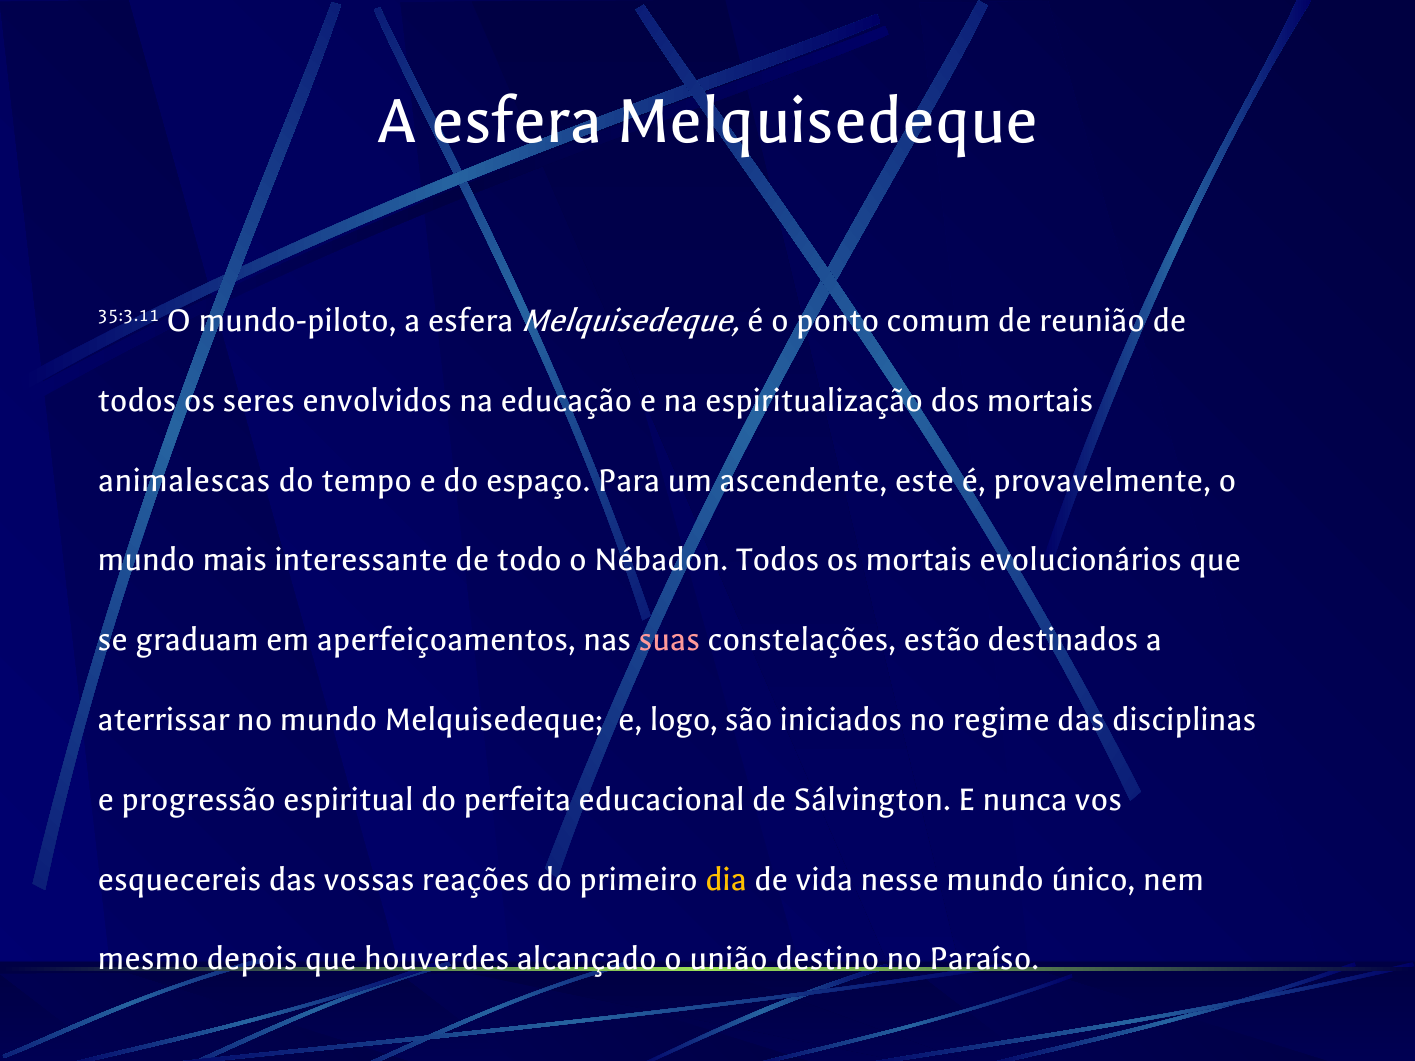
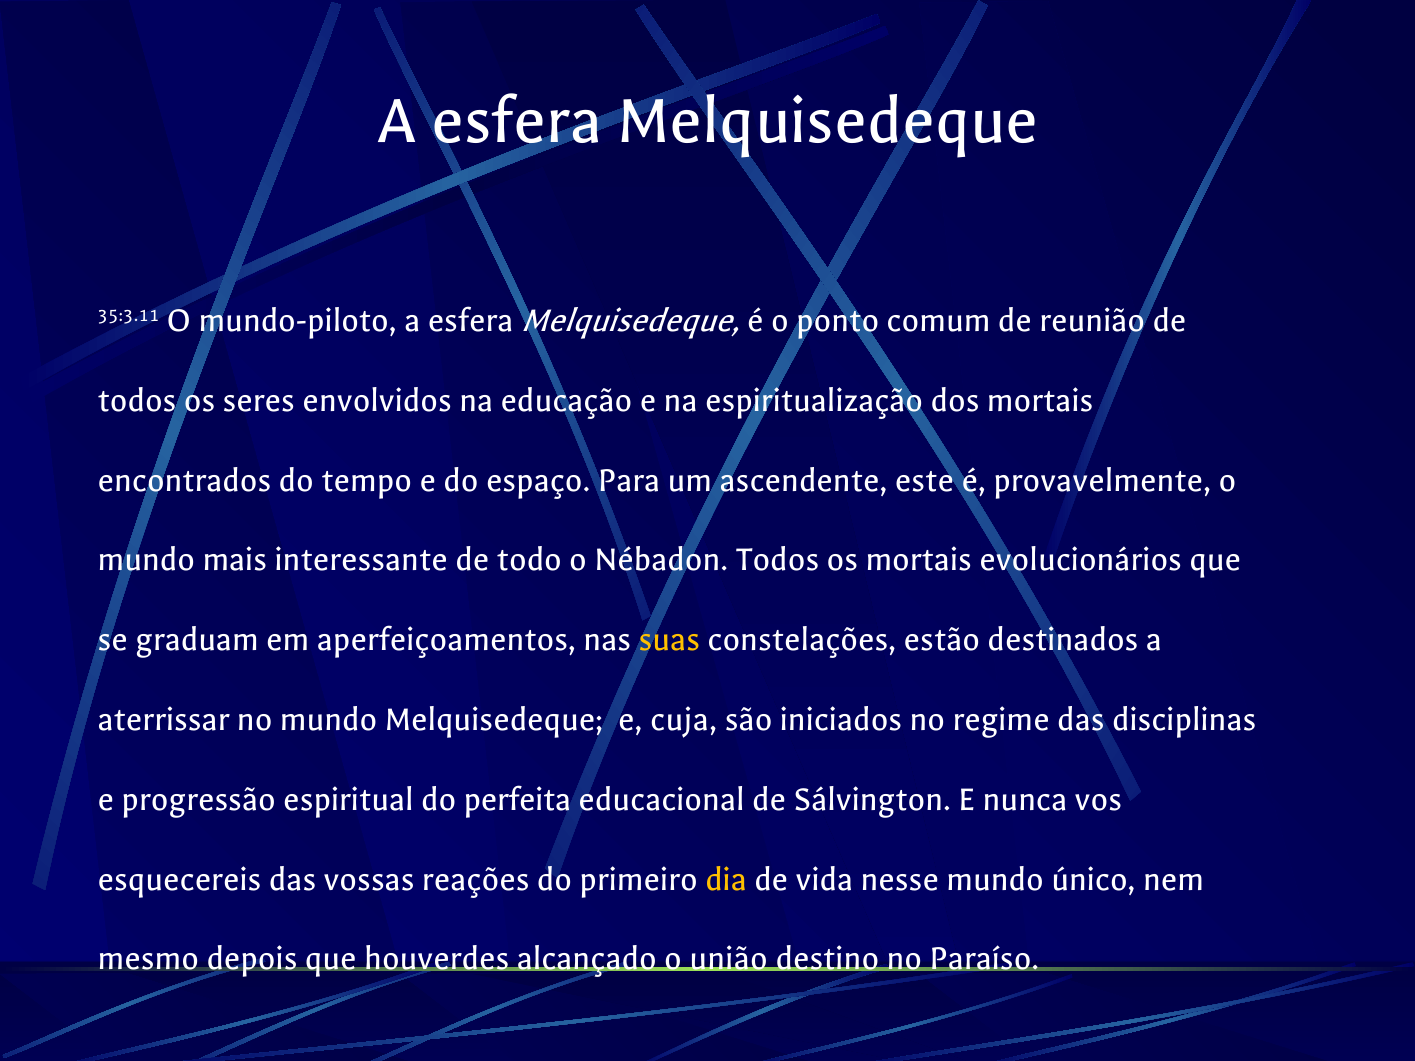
animalescas: animalescas -> encontrados (184, 480)
suas colour: pink -> yellow (669, 639)
logo: logo -> cuja (684, 719)
